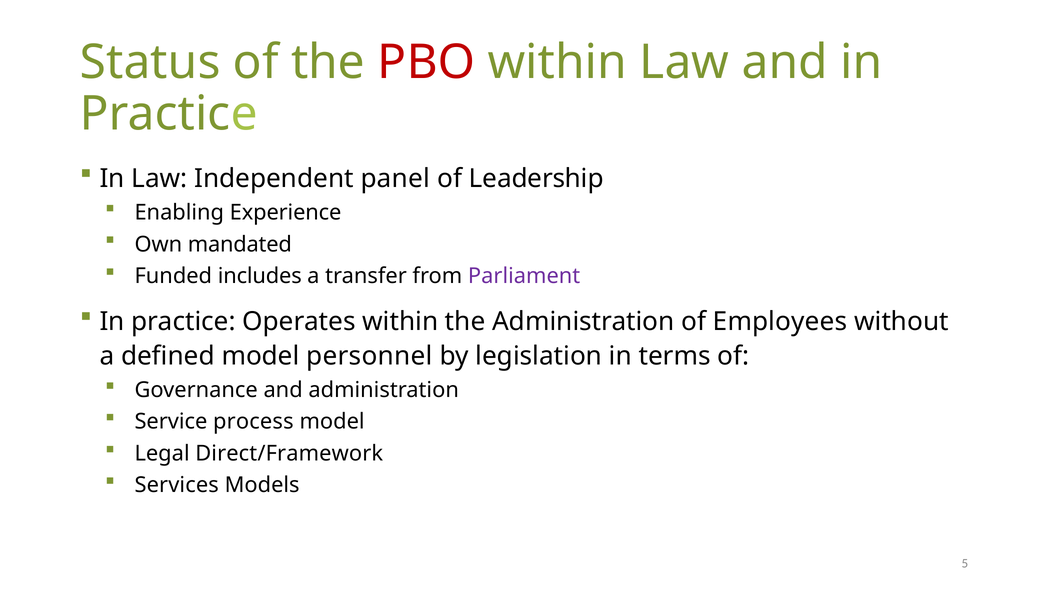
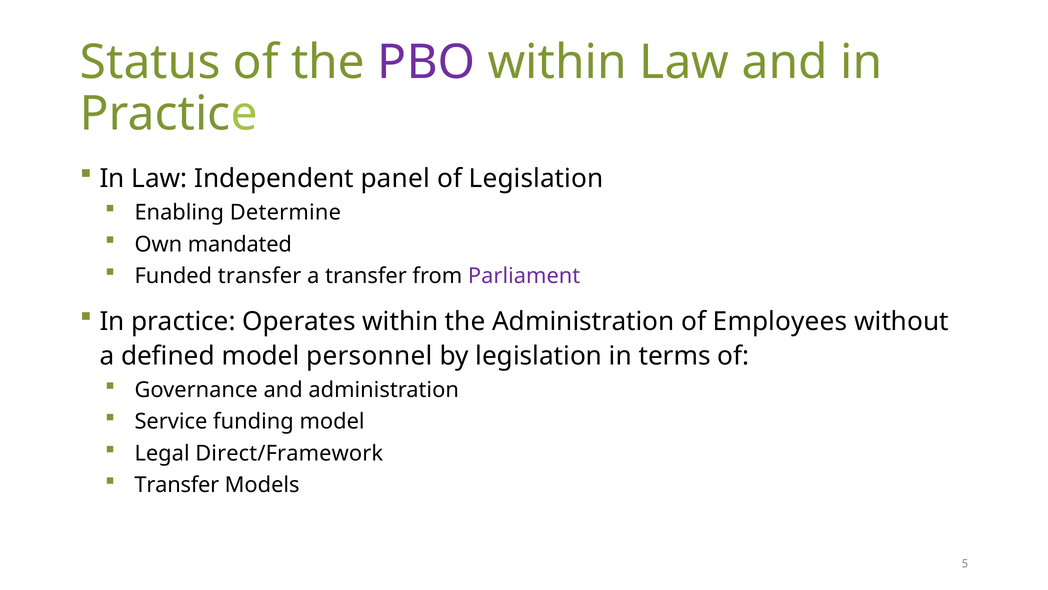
PBO colour: red -> purple (426, 62)
of Leadership: Leadership -> Legislation (536, 178)
Experience: Experience -> Determine (285, 212)
Funded includes: includes -> transfer (260, 276)
process: process -> funding (253, 421)
Services: Services -> Transfer (177, 485)
